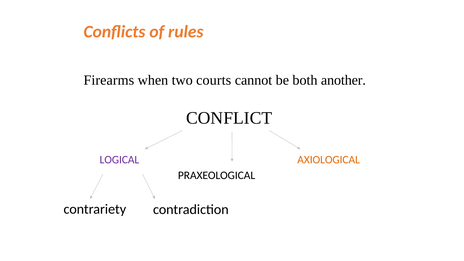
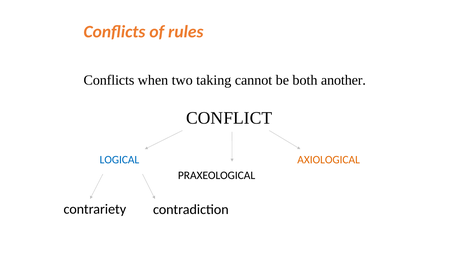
Firearms: Firearms -> Conflicts (109, 80)
courts: courts -> taking (214, 80)
LOGICAL colour: purple -> blue (119, 160)
